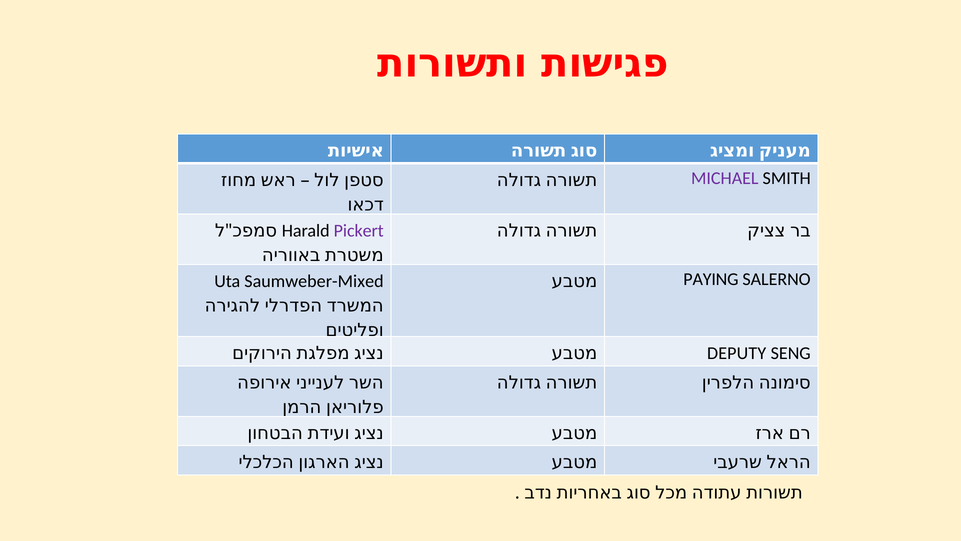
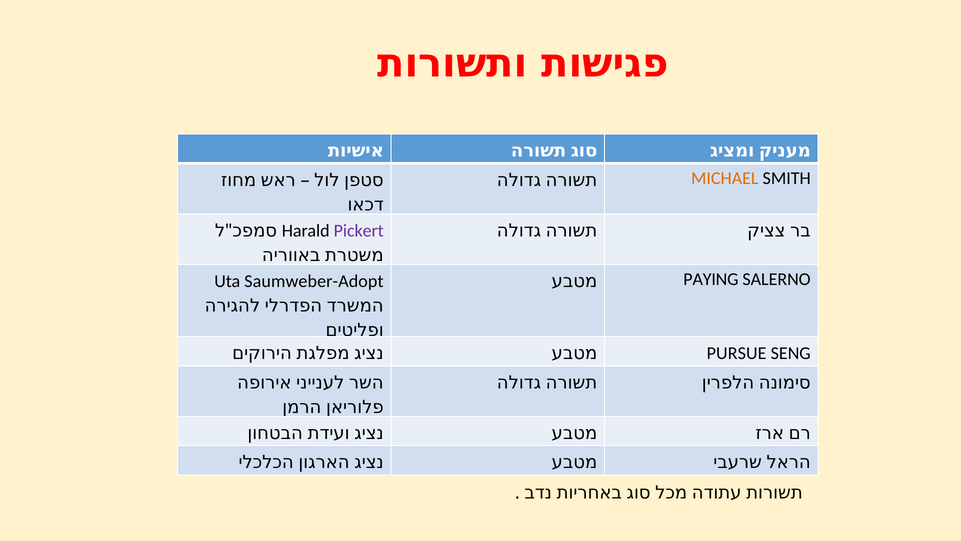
MICHAEL colour: purple -> orange (725, 178)
Saumweber-Mixed: Saumweber-Mixed -> Saumweber-Adopt (314, 281)
DEPUTY: DEPUTY -> PURSUE (737, 353)
